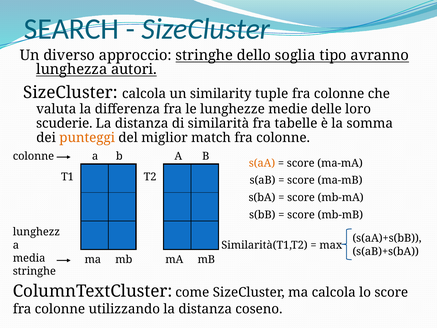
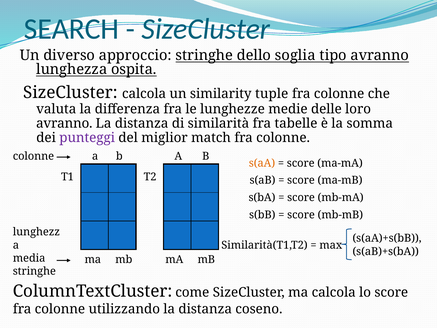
autori: autori -> ospita (134, 69)
scuderie: scuderie -> avranno (64, 123)
punteggi colour: orange -> purple (87, 138)
